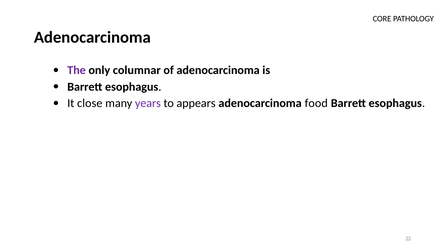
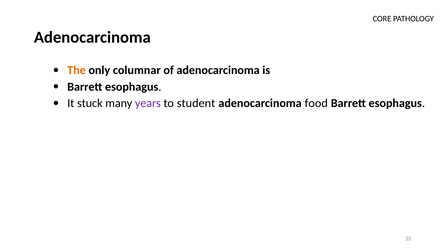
The colour: purple -> orange (77, 70)
close: close -> stuck (90, 103)
appears: appears -> student (196, 103)
